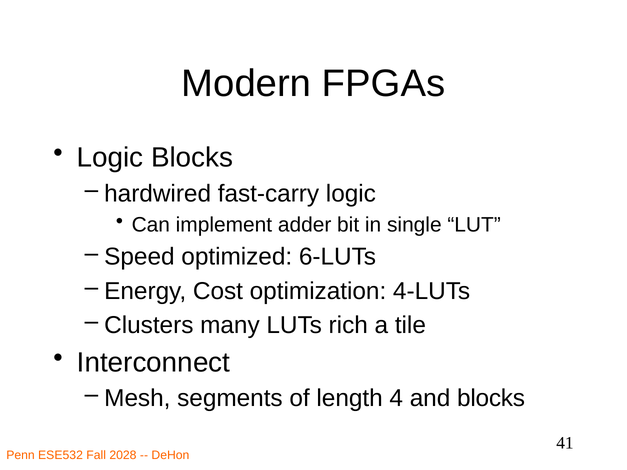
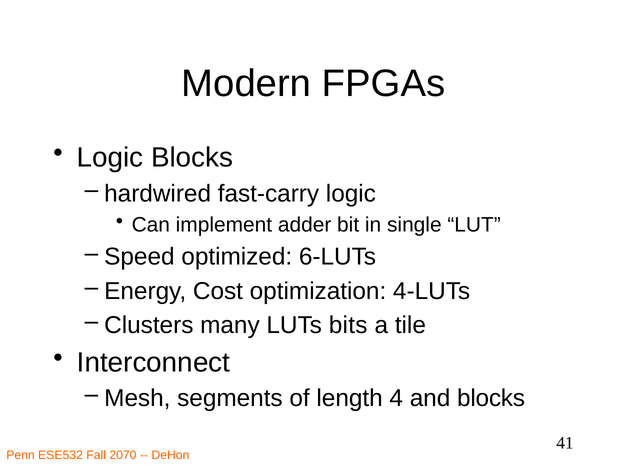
rich: rich -> bits (348, 325)
2028: 2028 -> 2070 (123, 455)
